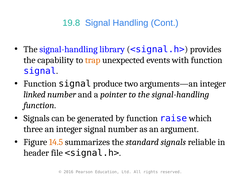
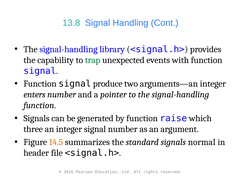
19.8: 19.8 -> 13.8 (71, 23)
trap colour: orange -> green (93, 60)
linked: linked -> enters (34, 95)
reliable: reliable -> normal (202, 143)
